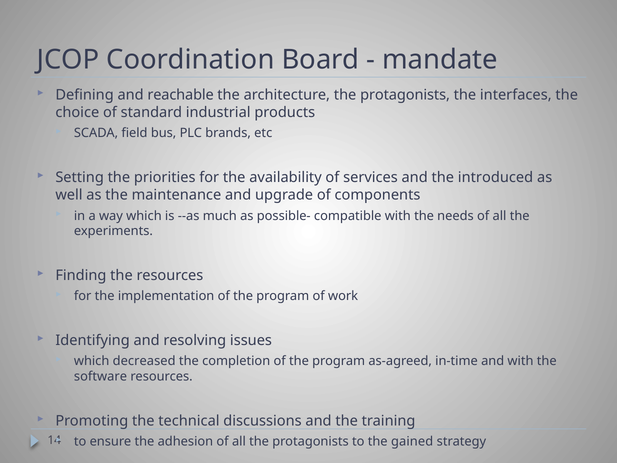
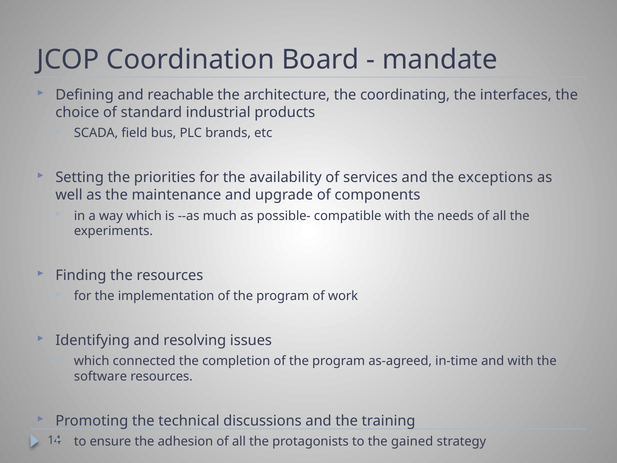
architecture the protagonists: protagonists -> coordinating (405, 95)
introduced: introduced -> exceptions (495, 178)
decreased: decreased -> connected (144, 361)
